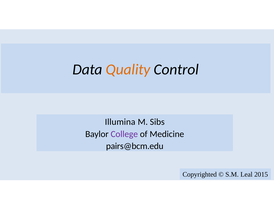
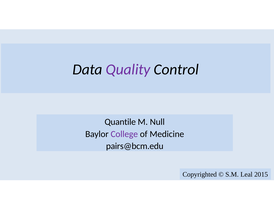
Quality colour: orange -> purple (128, 69)
Illumina: Illumina -> Quantile (120, 122)
Sibs: Sibs -> Null (157, 122)
